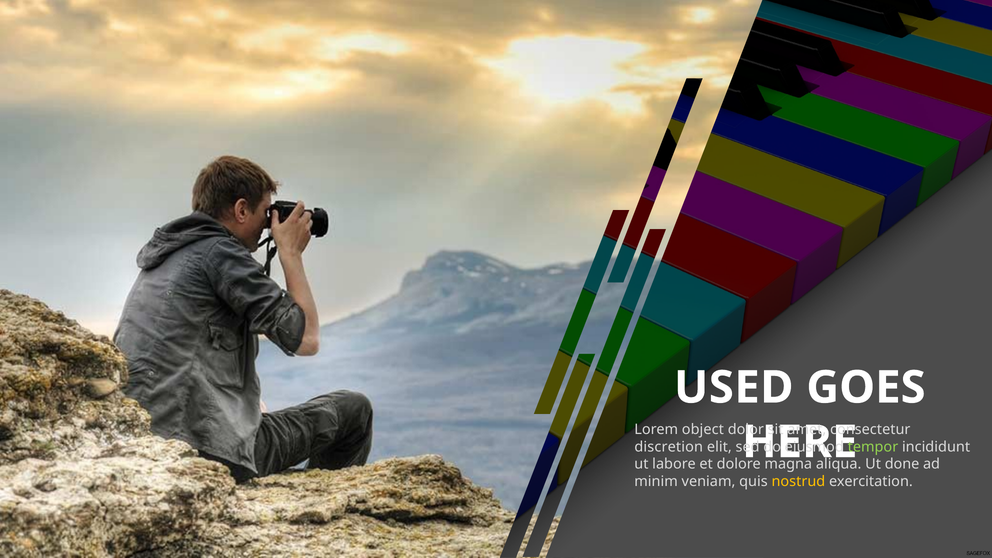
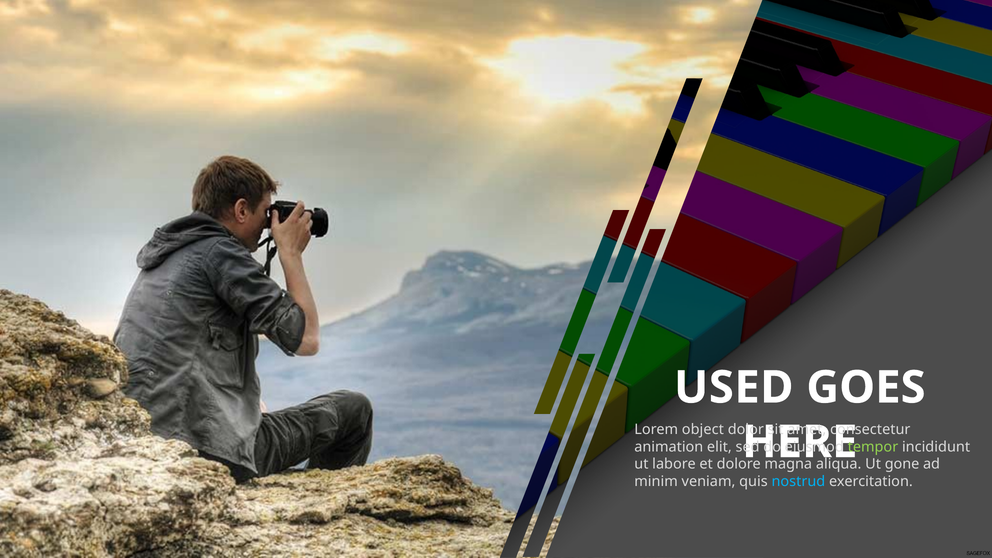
discretion: discretion -> animation (669, 447)
done: done -> gone (902, 464)
nostrud colour: yellow -> light blue (798, 482)
